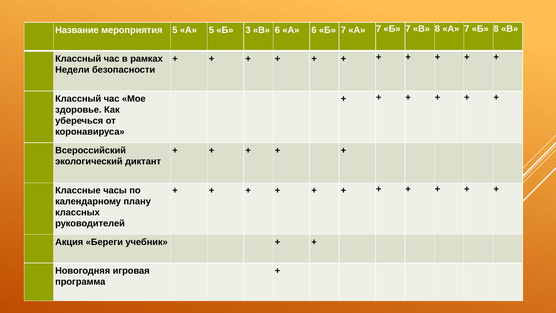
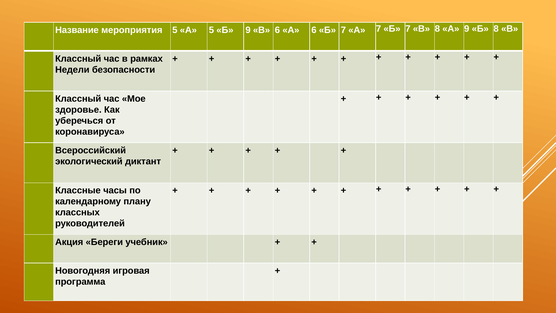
Б 3: 3 -> 9 (248, 30)
8 А 7: 7 -> 9 (467, 29)
